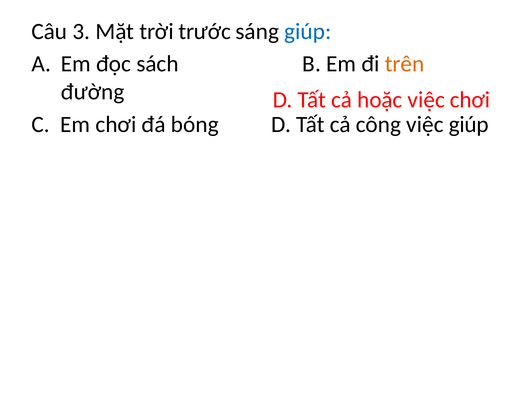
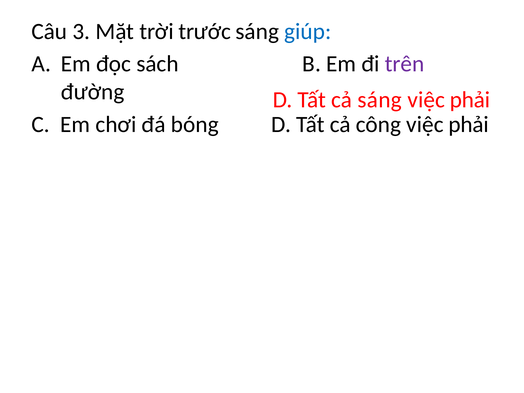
trên colour: orange -> purple (405, 64)
cả hoặc: hoặc -> sáng (380, 100)
chơi: chơi -> phải (470, 100)
công việc giúp: giúp -> phải (469, 125)
